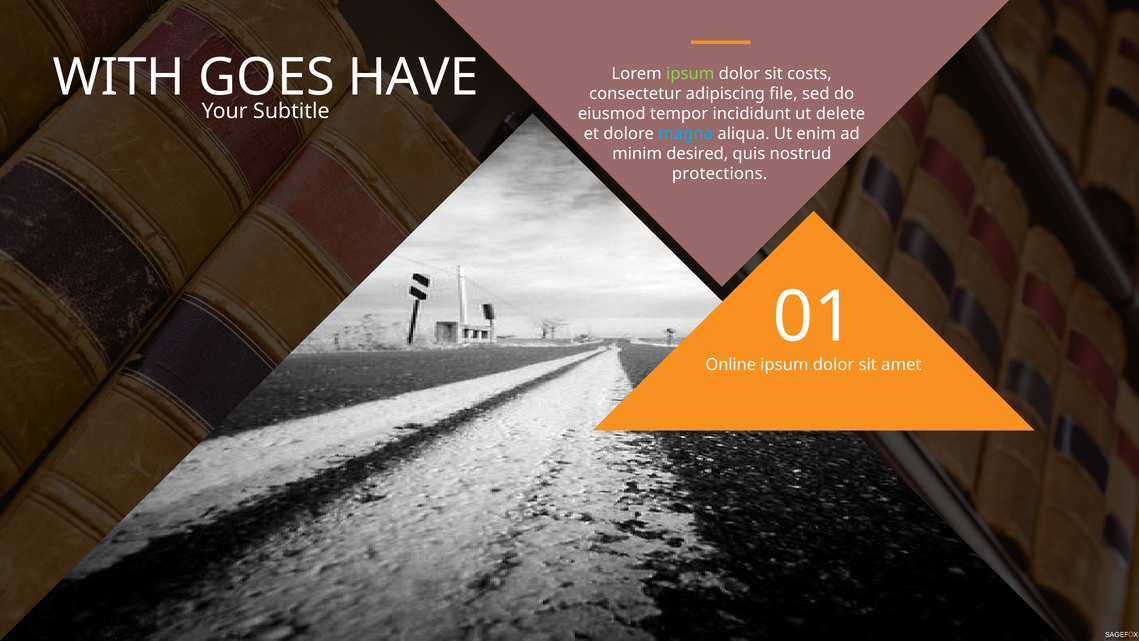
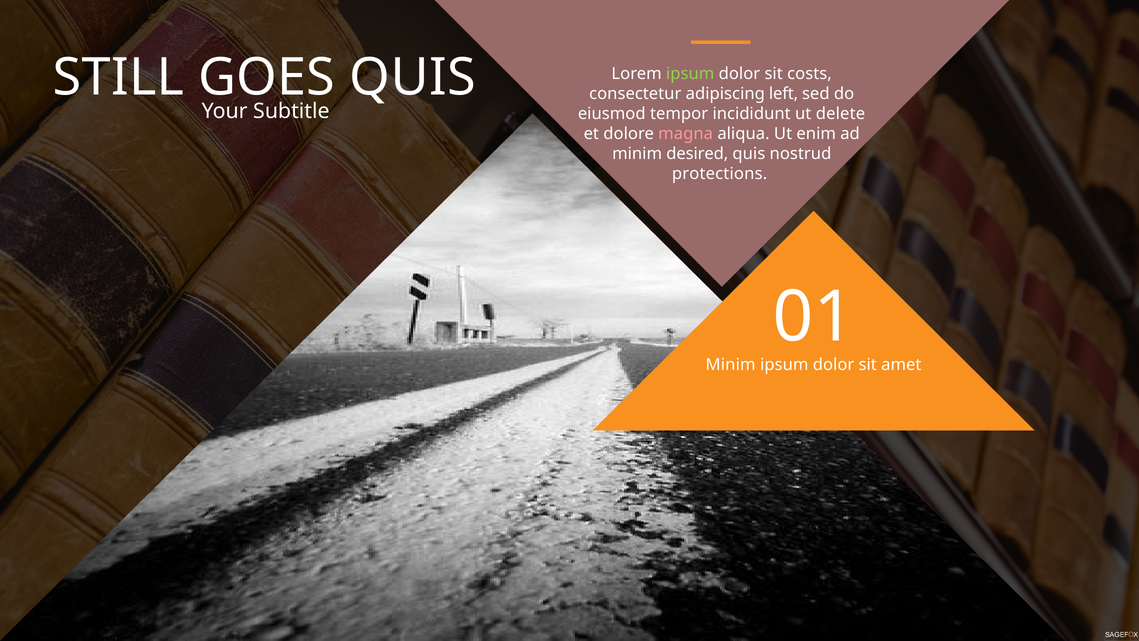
WITH: WITH -> STILL (118, 77)
HAVE: HAVE -> QUIS (413, 77)
file: file -> left (784, 94)
magna colour: light blue -> pink (686, 134)
Online: Online -> Minim (731, 364)
